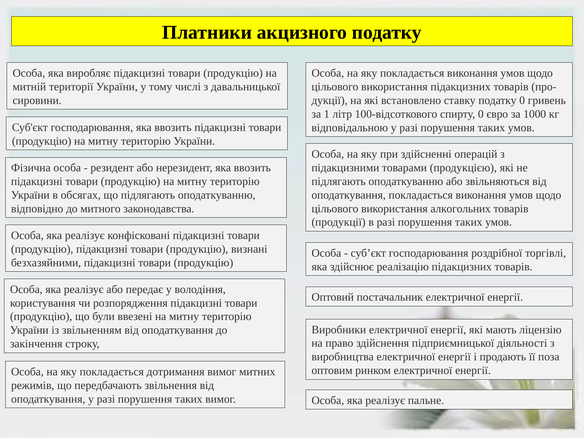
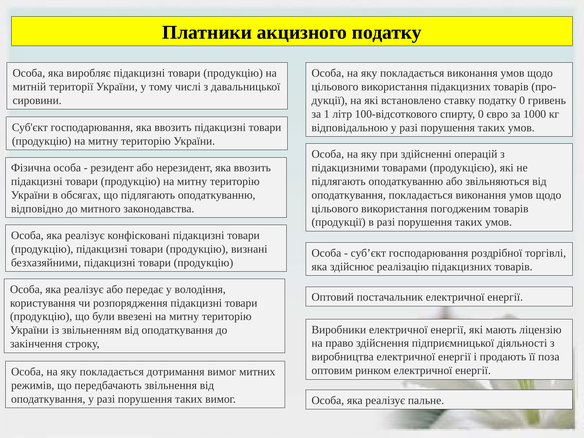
алкогольних: алкогольних -> погодженим (461, 209)
